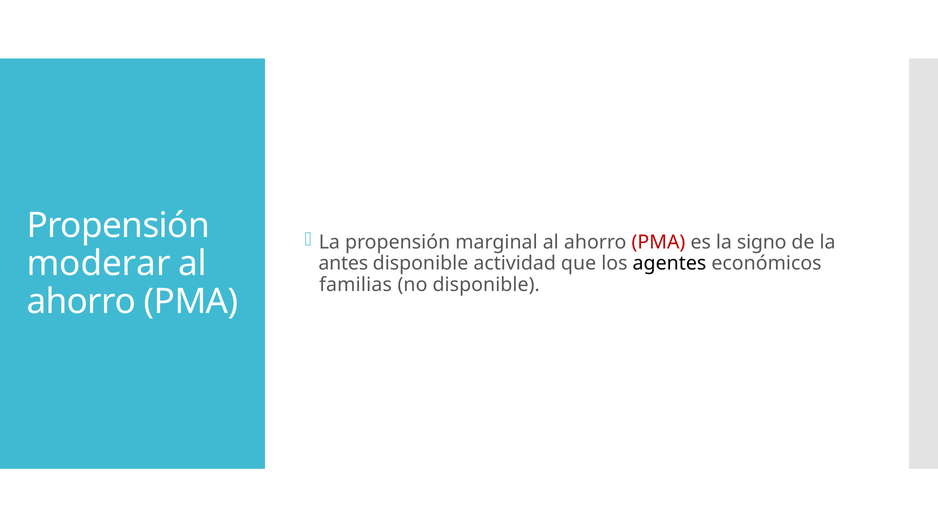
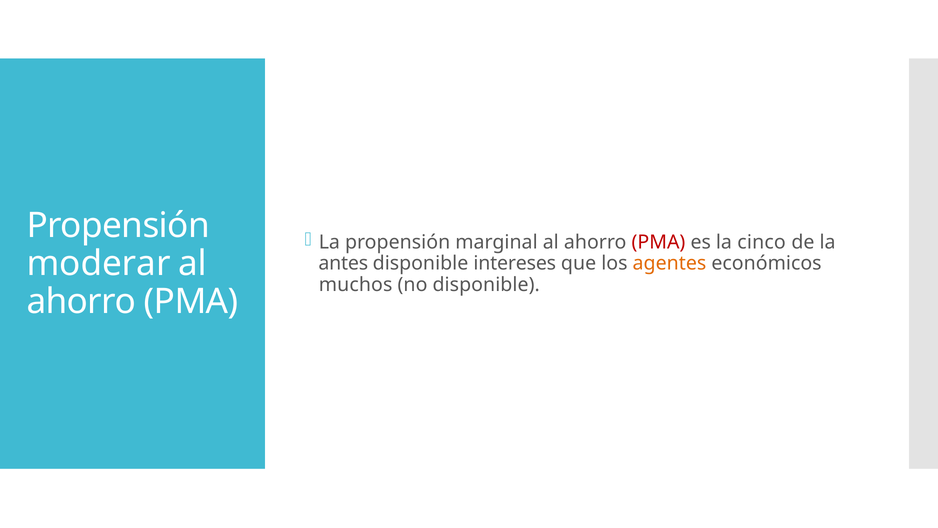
signo: signo -> cinco (762, 242)
actividad: actividad -> intereses (515, 263)
agentes colour: black -> orange (669, 263)
familias: familias -> muchos (356, 284)
